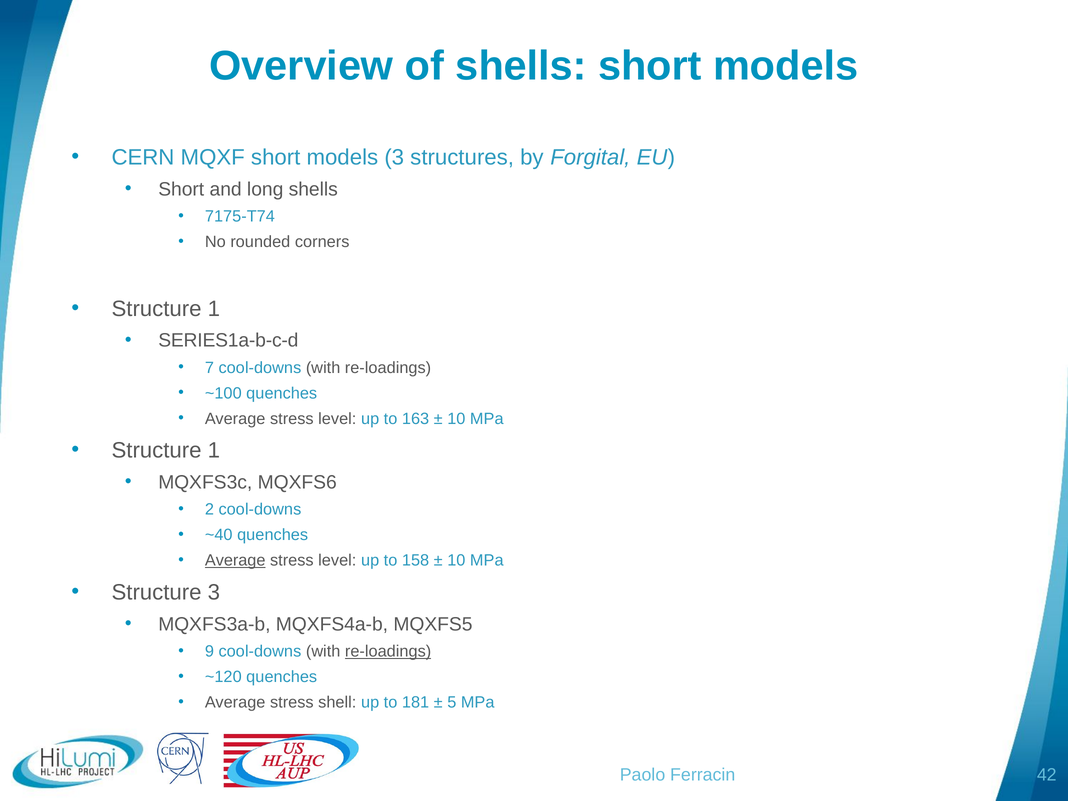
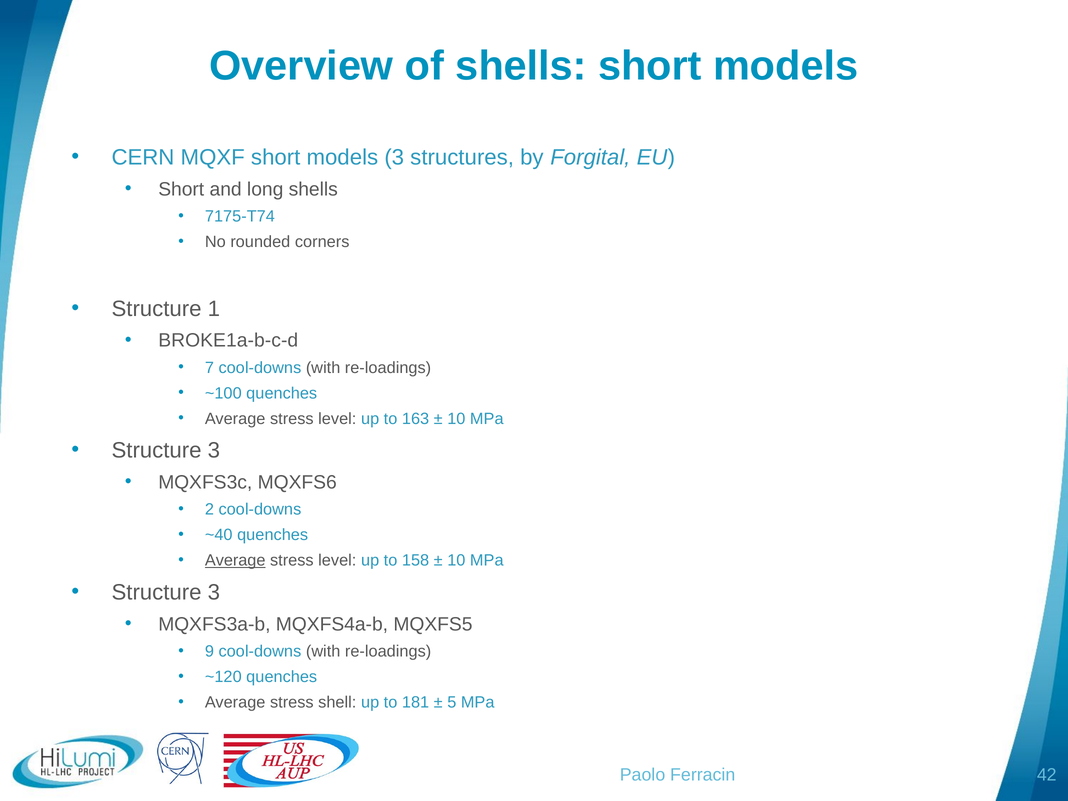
SERIES1a-b-c-d: SERIES1a-b-c-d -> BROKE1a-b-c-d (228, 341)
1: 1 -> 3 (214, 451)
re-loadings underline: present -> none (388, 651)
